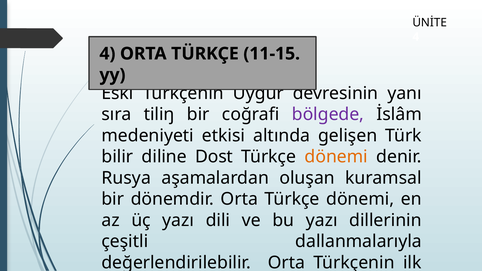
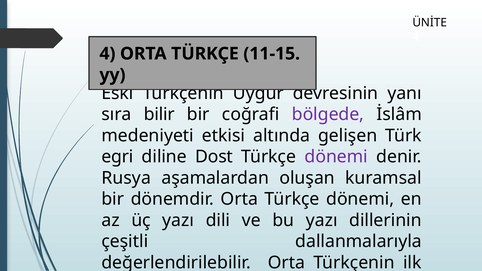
tiliŋ: tiliŋ -> bilir (159, 114)
bilir: bilir -> egri (117, 157)
dönemi colour: orange -> purple (336, 157)
